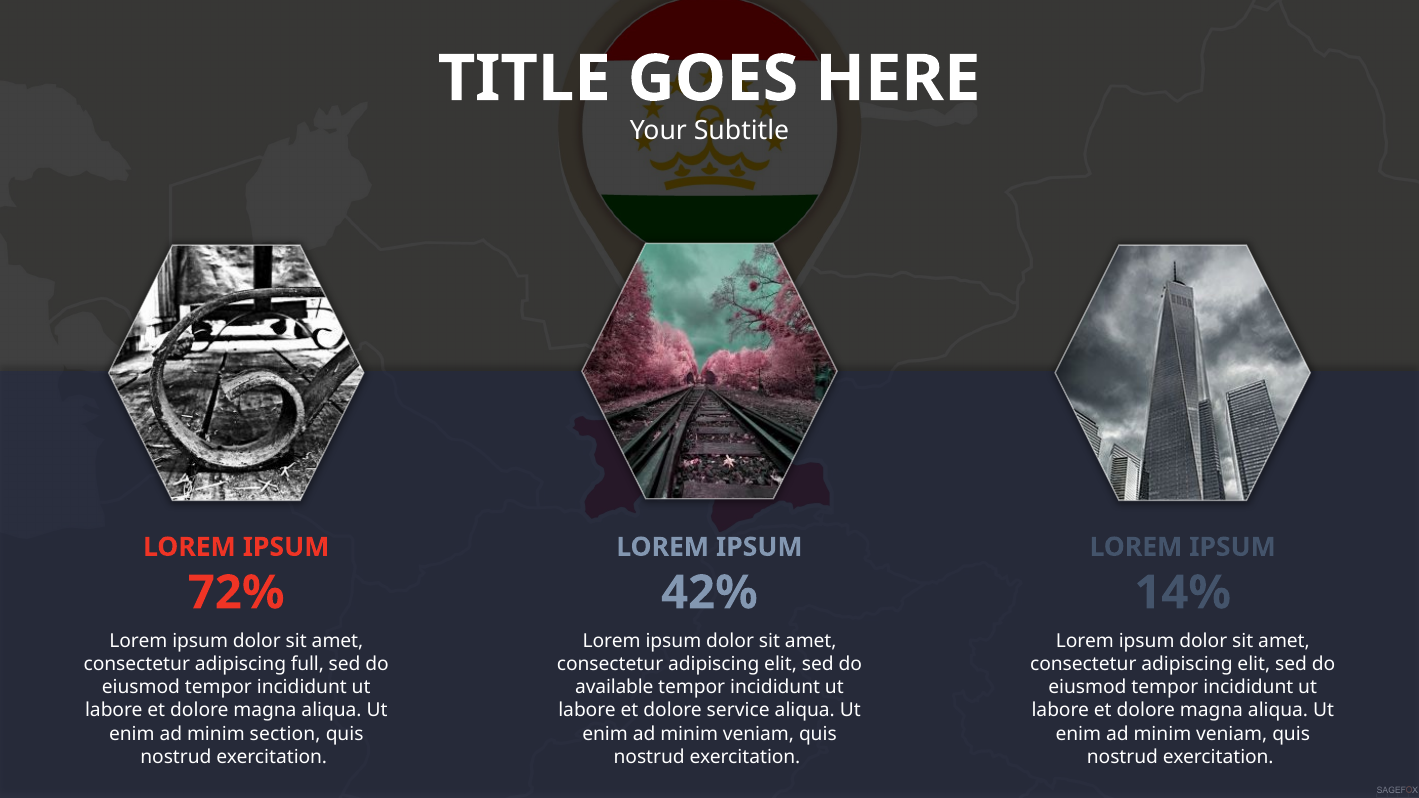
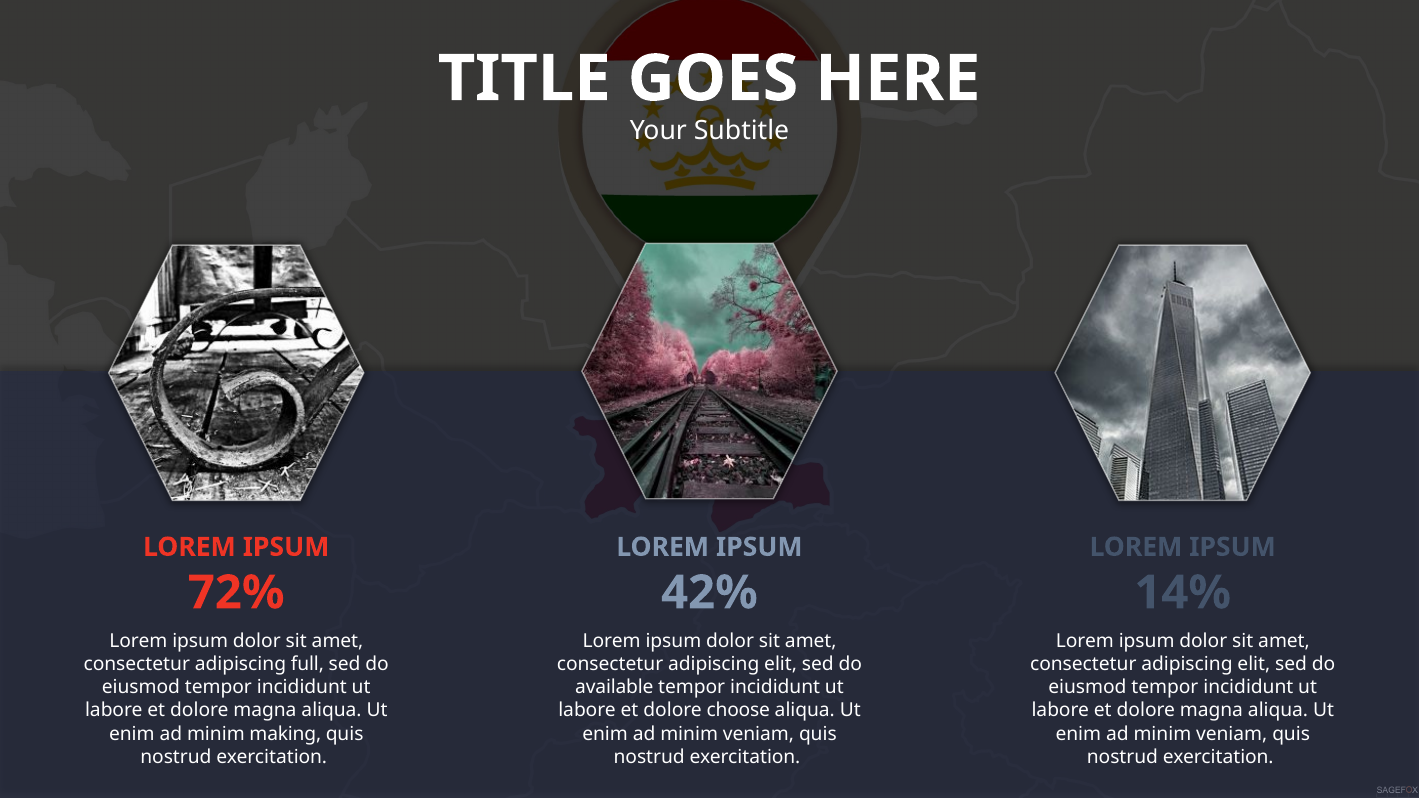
service: service -> choose (738, 711)
section: section -> making (285, 734)
